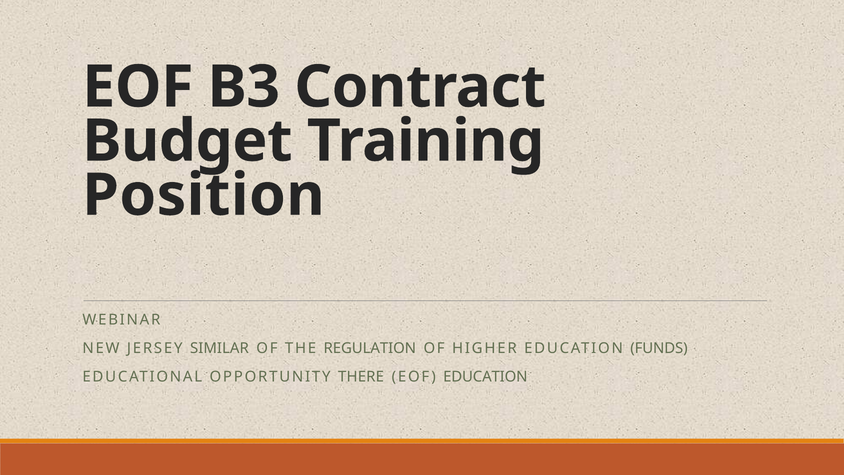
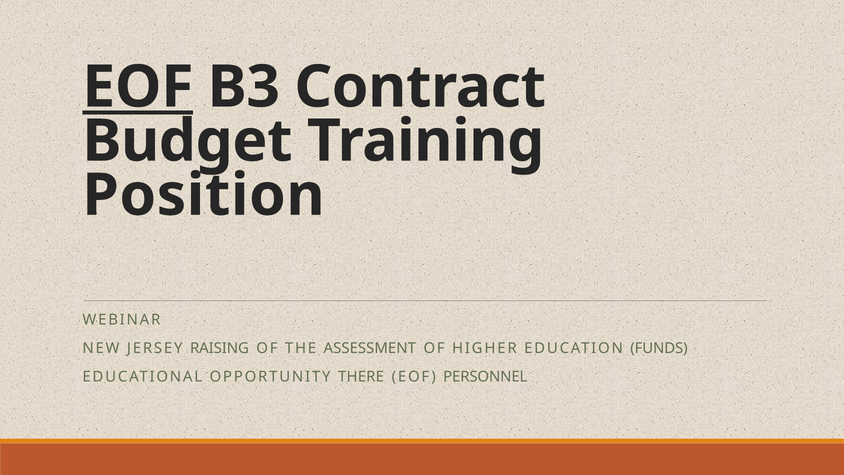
EOF underline: none -> present (138, 87)
SIMILAR: SIMILAR -> RAISING (220, 348)
REGULATION: REGULATION -> ASSESSMENT (370, 348)
EOF EDUCATION: EDUCATION -> PERSONNEL (485, 377)
